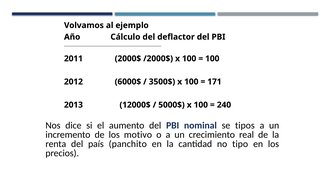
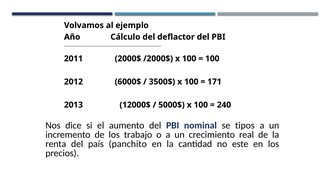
motivo: motivo -> trabajo (138, 134)
tipo: tipo -> este (240, 144)
